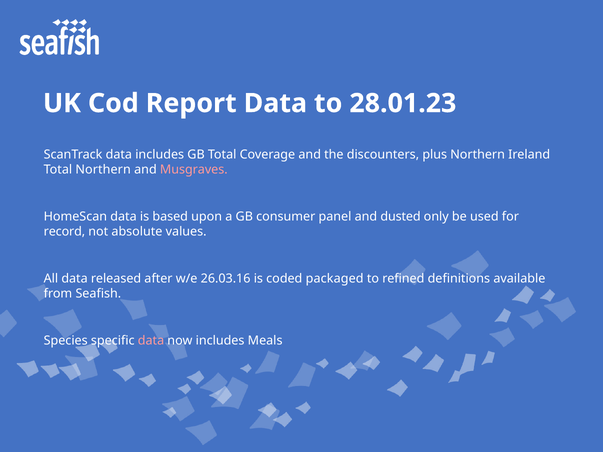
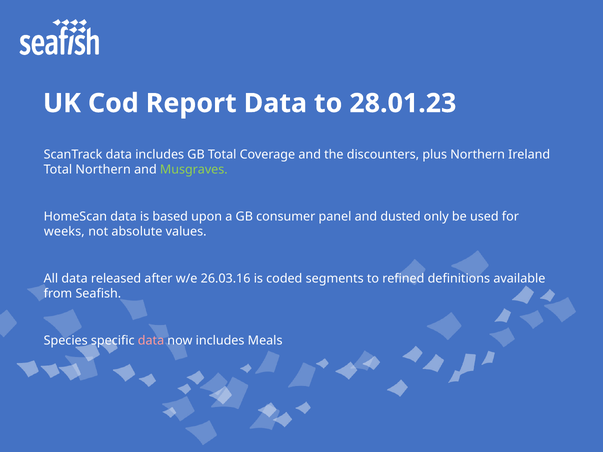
Musgraves colour: pink -> light green (194, 170)
record: record -> weeks (64, 232)
packaged: packaged -> segments (335, 279)
